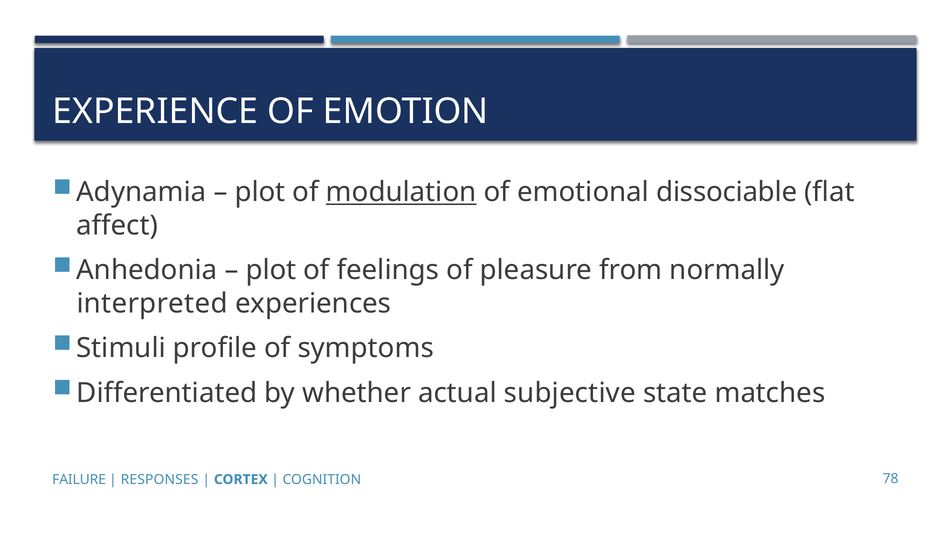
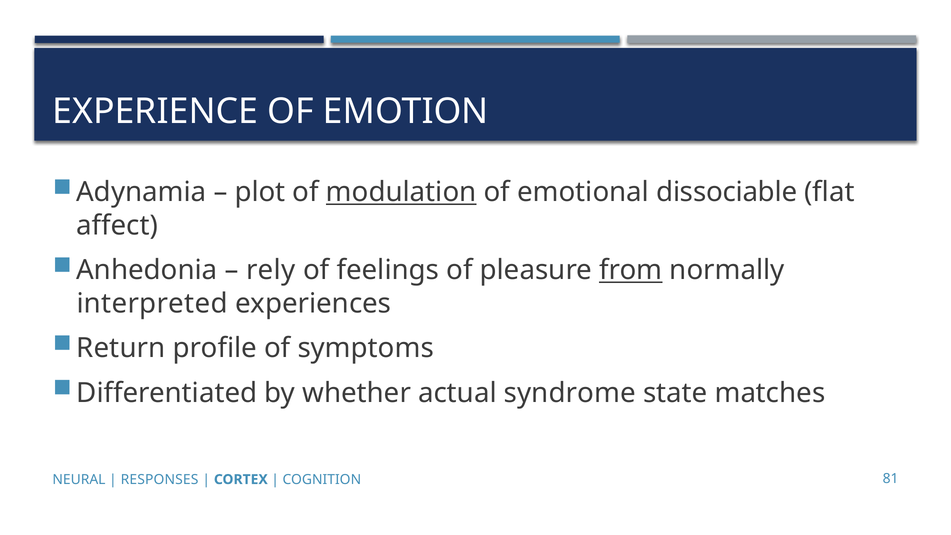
plot: plot -> rely (271, 270)
from underline: none -> present (631, 270)
Stimuli: Stimuli -> Return (121, 348)
subjective: subjective -> syndrome (570, 393)
FAILURE: FAILURE -> NEURAL (79, 479)
78: 78 -> 81 (891, 479)
